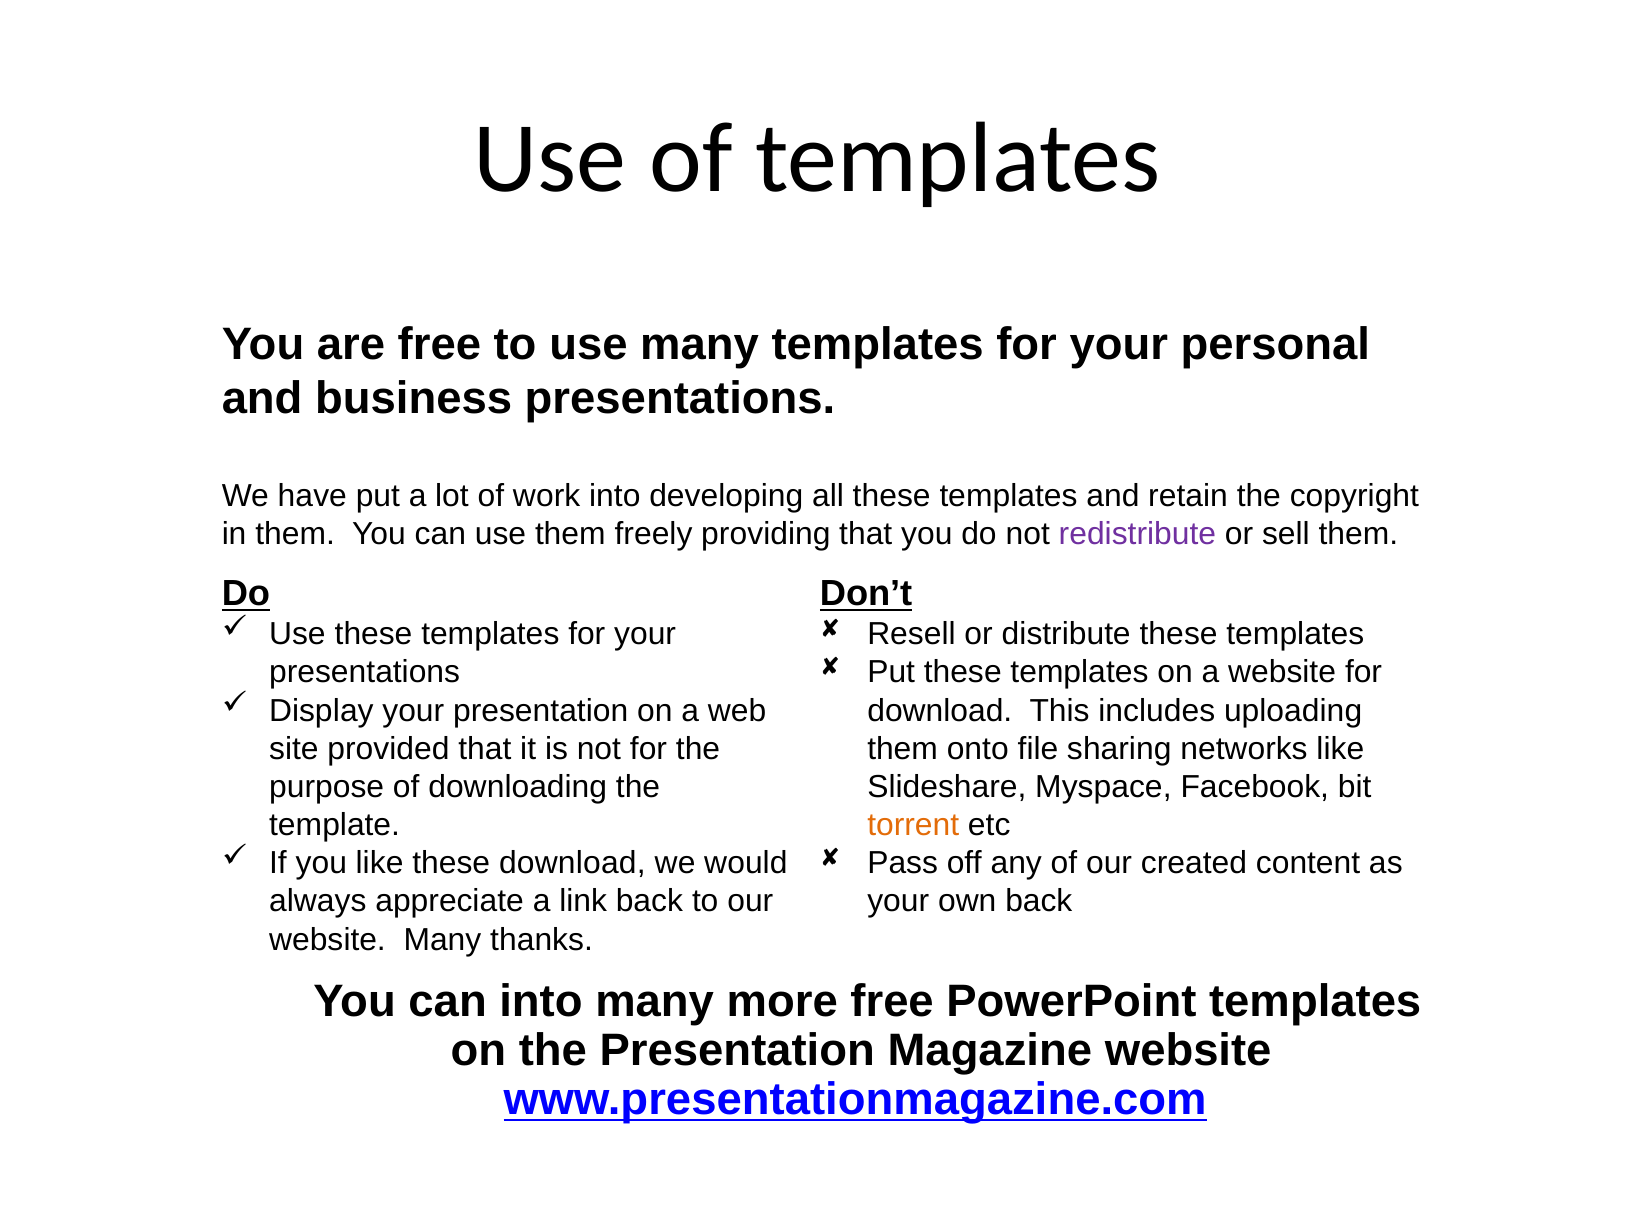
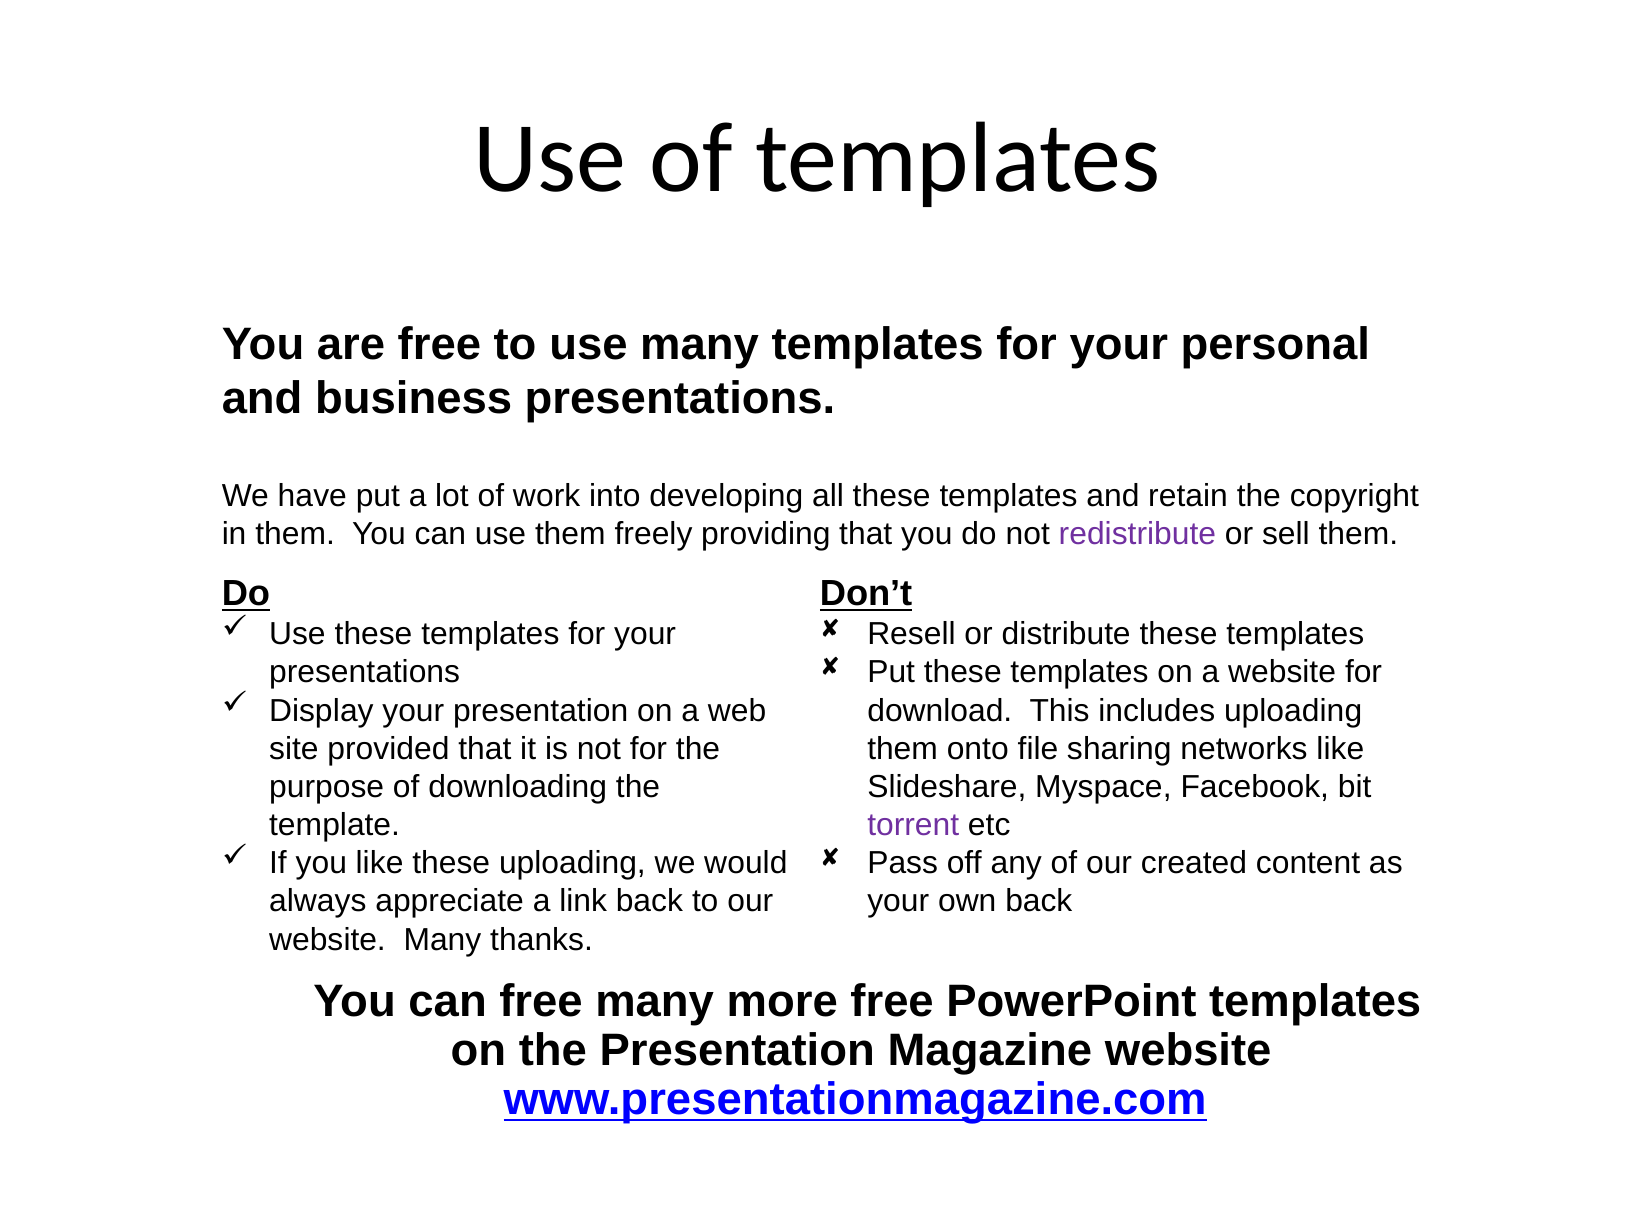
torrent colour: orange -> purple (913, 825)
these download: download -> uploading (572, 863)
can into: into -> free (541, 1002)
